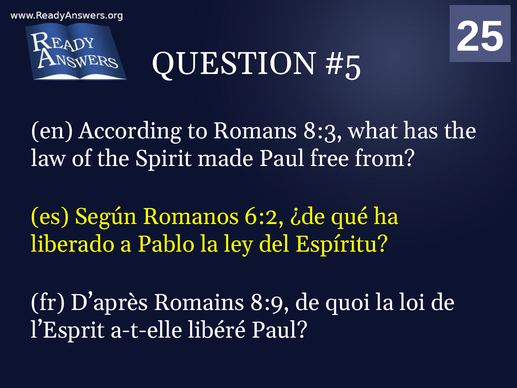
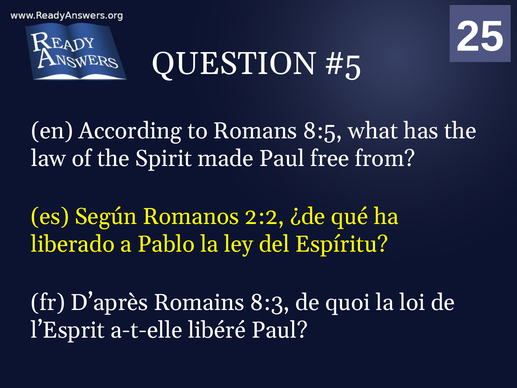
8:3: 8:3 -> 8:5 (323, 131)
6:2: 6:2 -> 2:2 (264, 217)
8:9: 8:9 -> 8:3 (270, 302)
